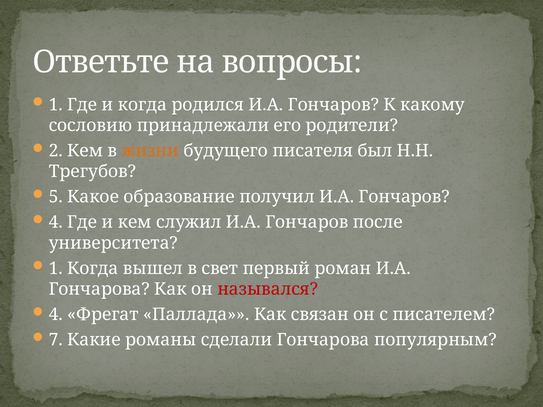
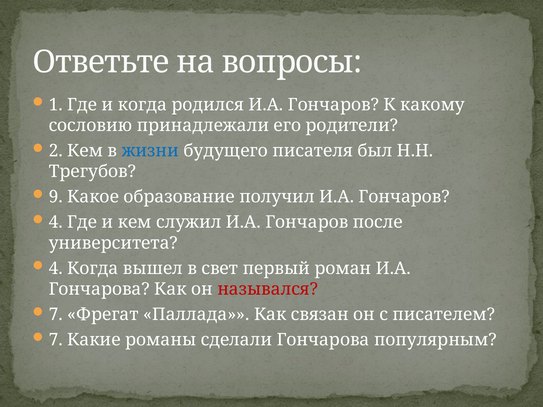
жизни colour: orange -> blue (150, 151)
5: 5 -> 9 (56, 197)
1: 1 -> 4 (56, 269)
4: 4 -> 7 (56, 315)
